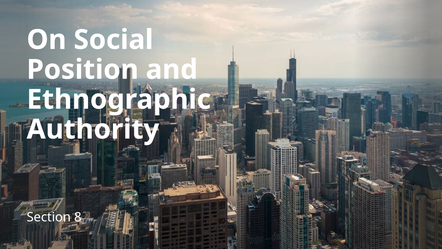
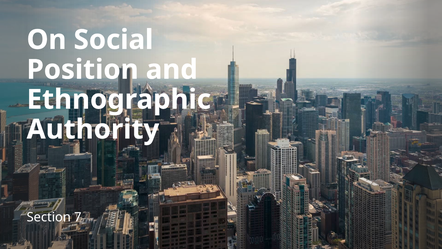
8: 8 -> 7 (78, 217)
